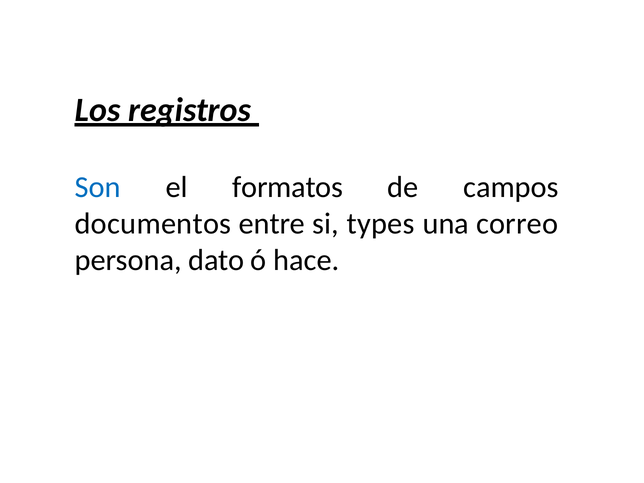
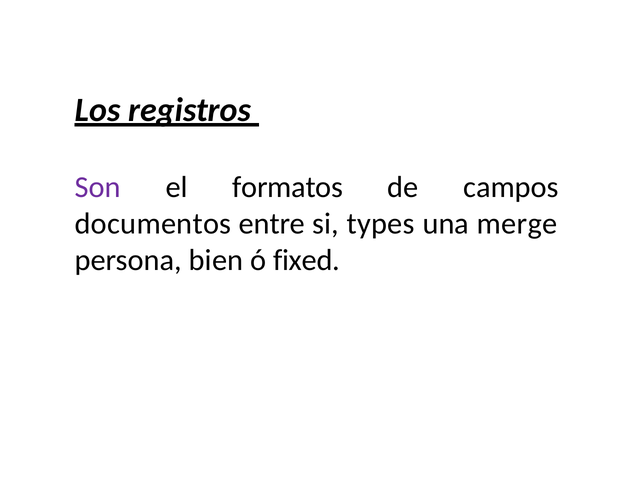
Son colour: blue -> purple (98, 187)
correo: correo -> merge (517, 224)
dato: dato -> bien (216, 260)
hace: hace -> fixed (307, 260)
